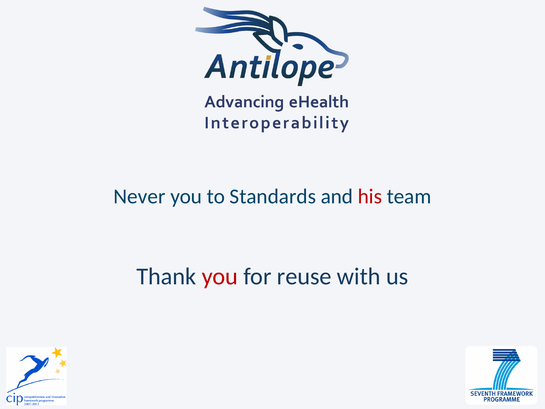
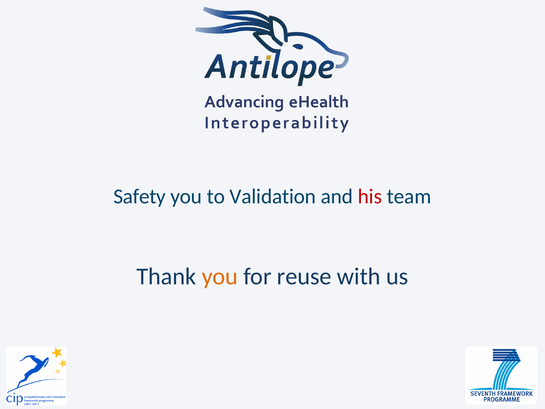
Never: Never -> Safety (140, 196)
Standards: Standards -> Validation (273, 196)
you colour: red -> orange (220, 276)
